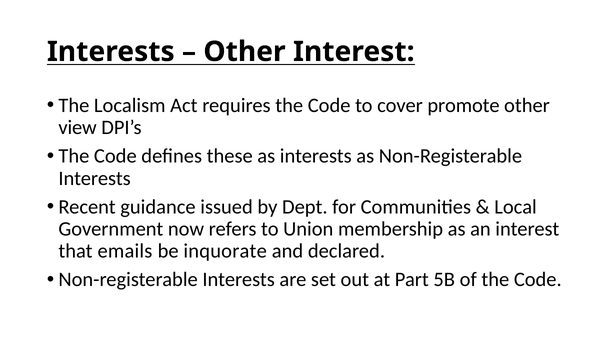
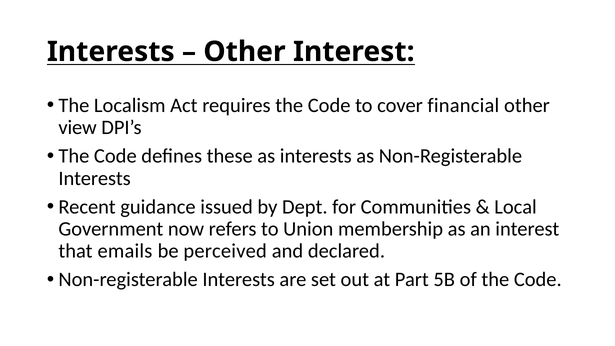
promote: promote -> financial (463, 105)
inquorate: inquorate -> perceived (225, 251)
